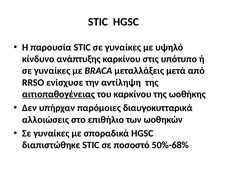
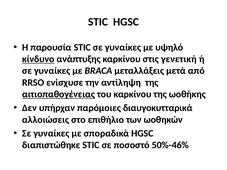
κίνδυνο underline: none -> present (38, 59)
υπότυπο: υπότυπο -> γενετική (179, 59)
50%-68%: 50%-68% -> 50%-46% (170, 145)
